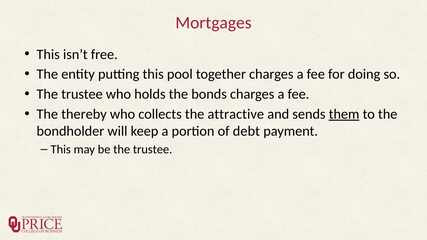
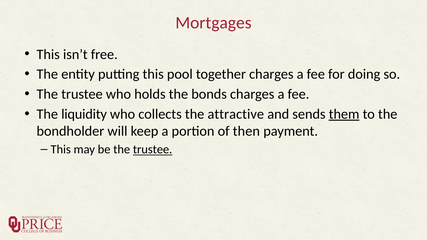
thereby: thereby -> liquidity (84, 114)
debt: debt -> then (246, 131)
trustee underline: none -> present (153, 150)
